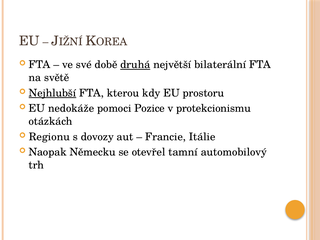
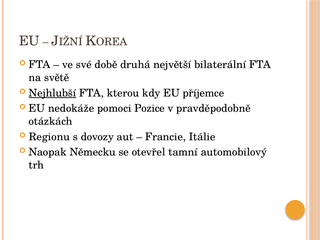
druhá underline: present -> none (135, 65)
prostoru: prostoru -> příjemce (203, 93)
protekcionismu: protekcionismu -> pravděpodobně (213, 108)
